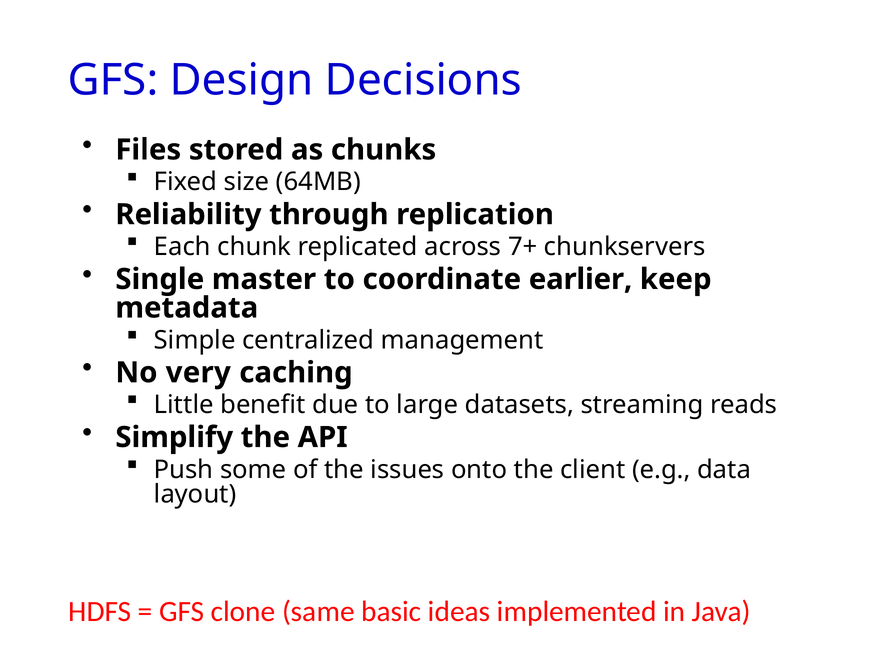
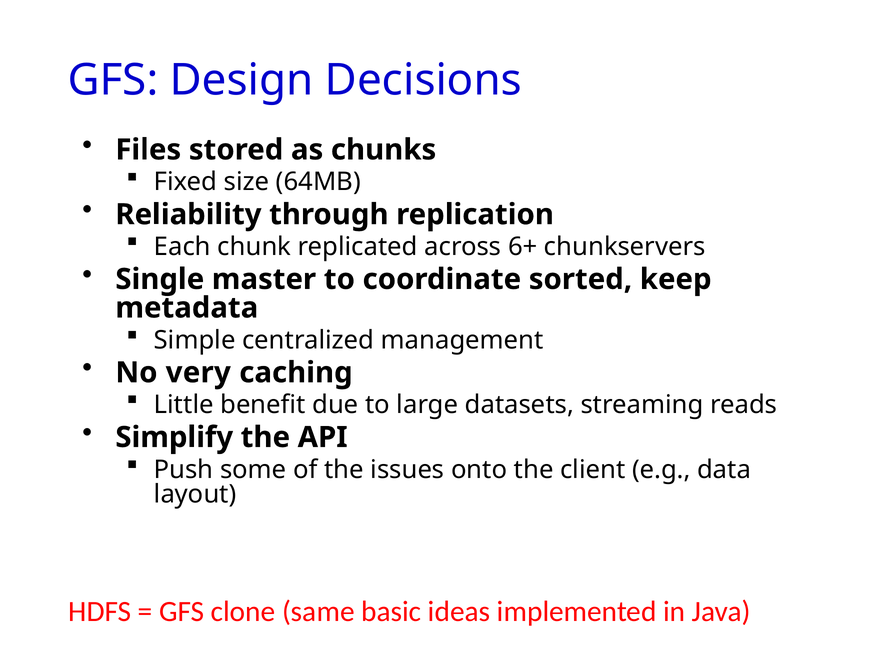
7+: 7+ -> 6+ (523, 247)
earlier: earlier -> sorted (580, 279)
